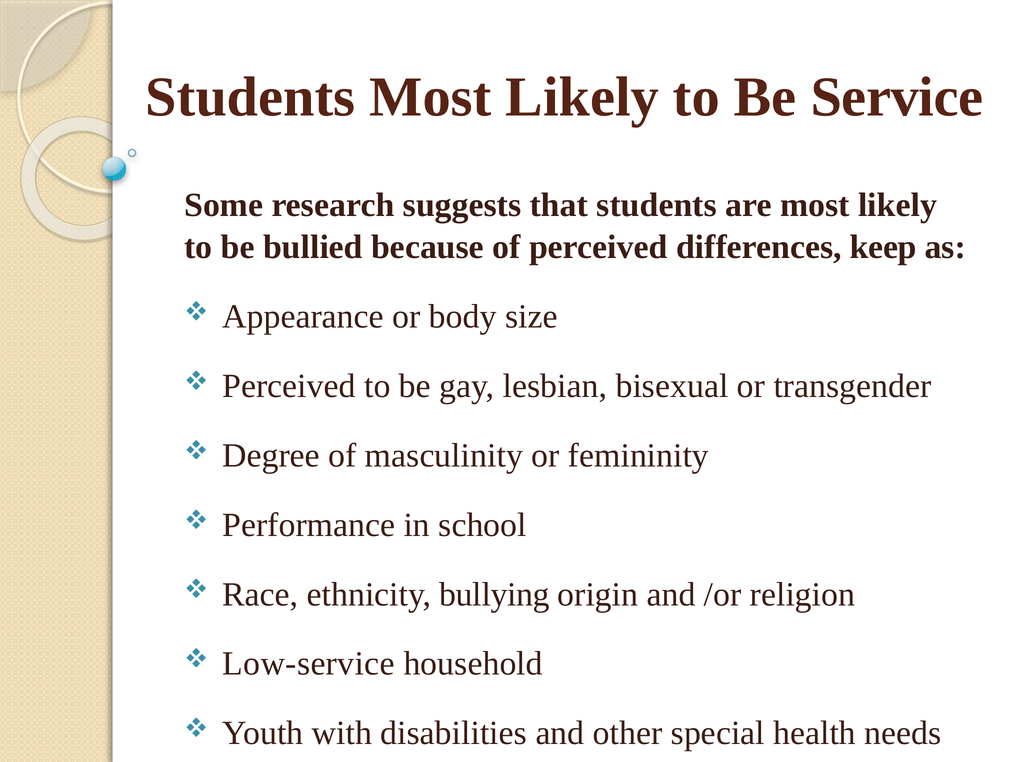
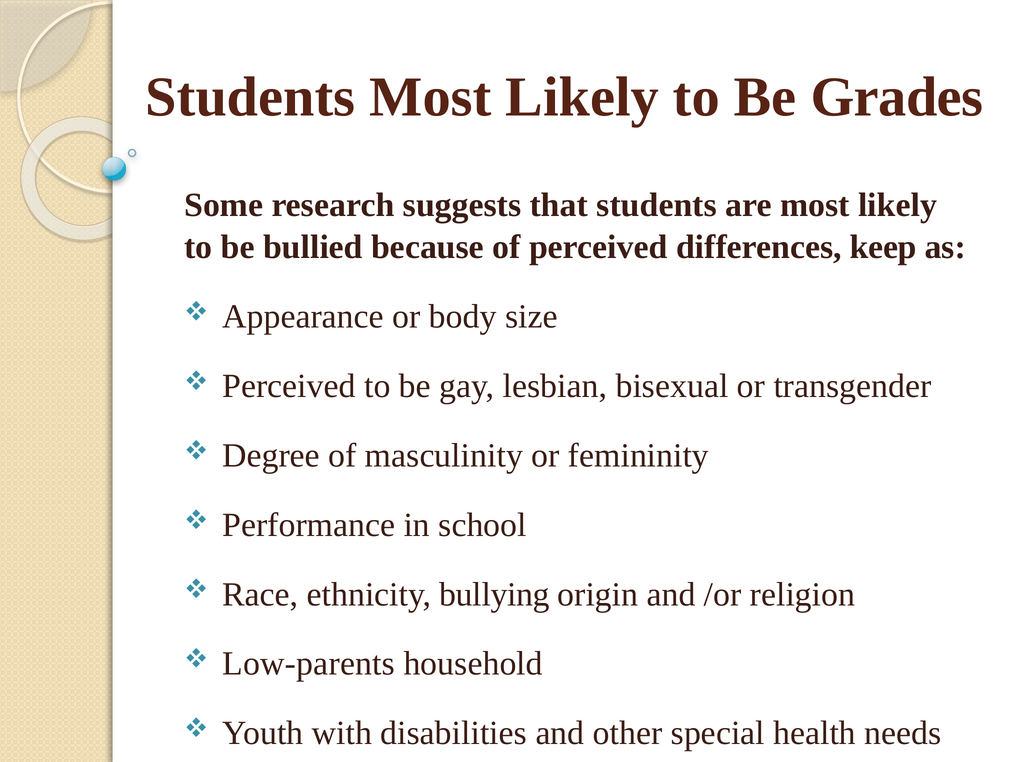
Service: Service -> Grades (897, 97)
Low-service: Low-service -> Low-parents (309, 664)
